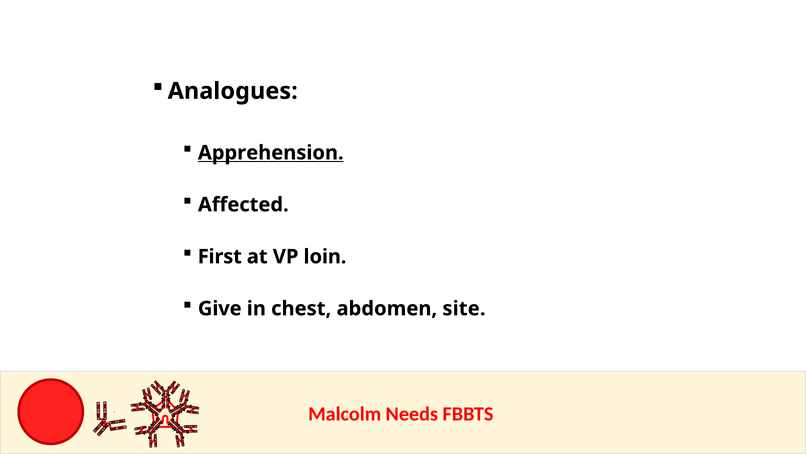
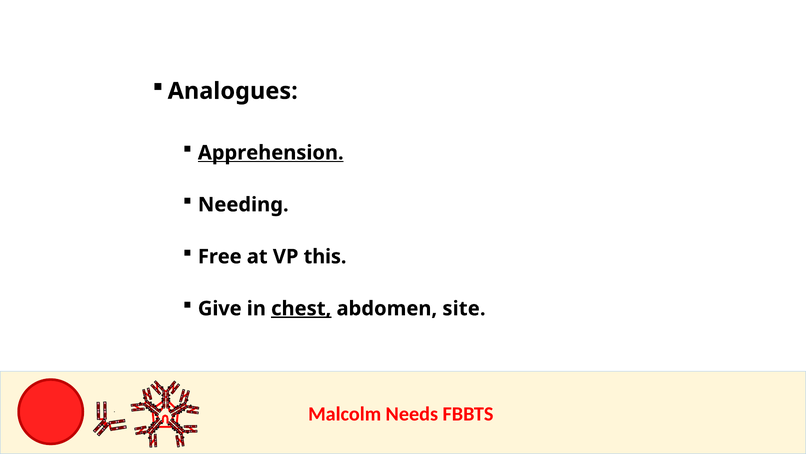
Affected: Affected -> Needing (243, 204)
First: First -> Free (220, 256)
loin: loin -> this (325, 256)
chest underline: none -> present (301, 308)
